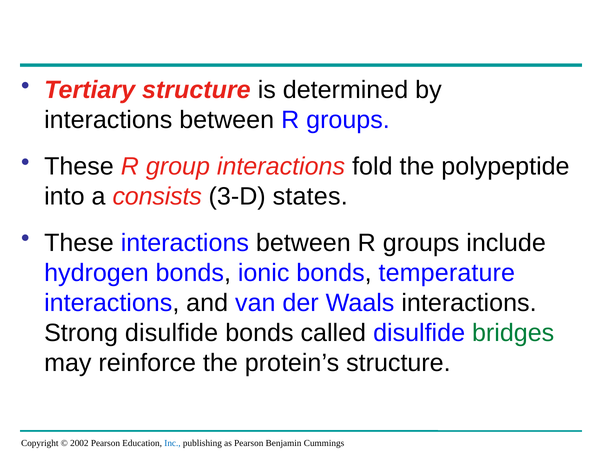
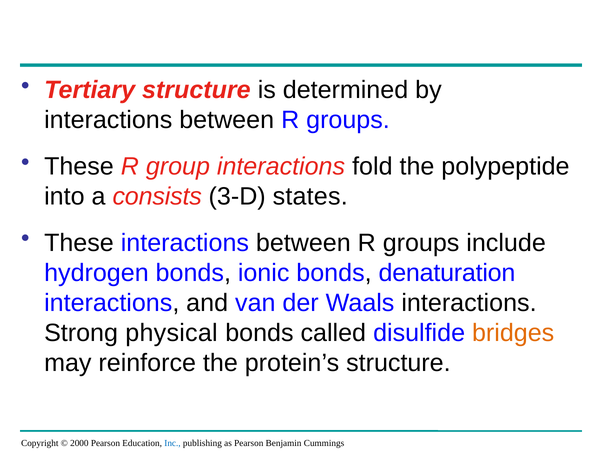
temperature: temperature -> denaturation (447, 273)
Strong disulfide: disulfide -> physical (172, 333)
bridges colour: green -> orange (513, 333)
2002: 2002 -> 2000 (79, 444)
